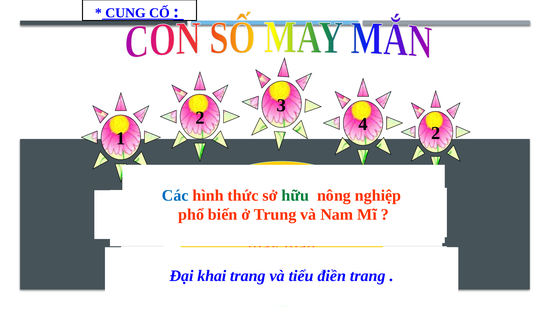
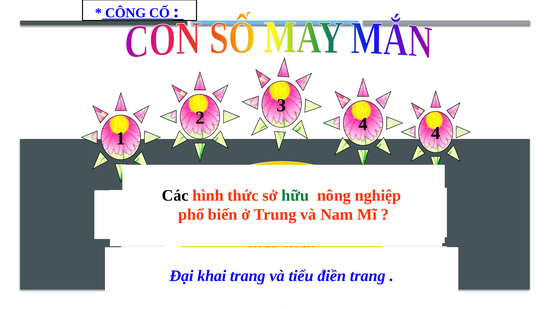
CUNG: CUNG -> CÔNG (126, 13)
4 2: 2 -> 4 (436, 133)
Các colour: blue -> black (175, 196)
